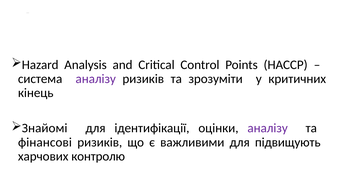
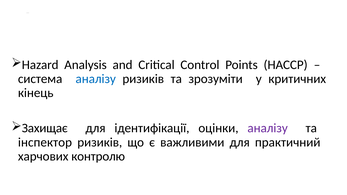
аналізу colour: purple -> blue (96, 79)
Знайомі: Знайомі -> Захищає (45, 128)
фінансові: фінансові -> інспектор (45, 142)
підвищують: підвищують -> практичний (288, 142)
